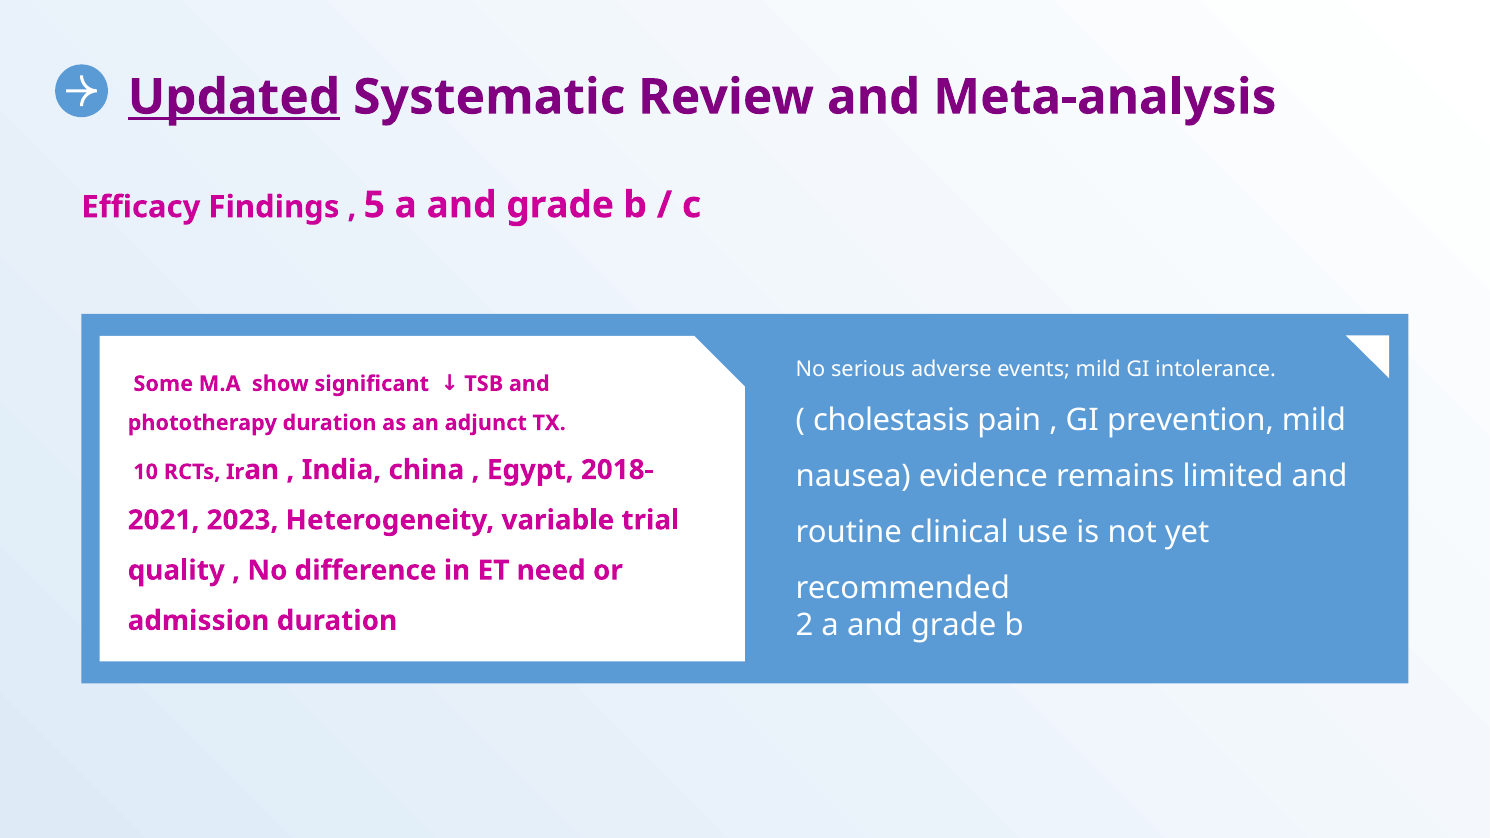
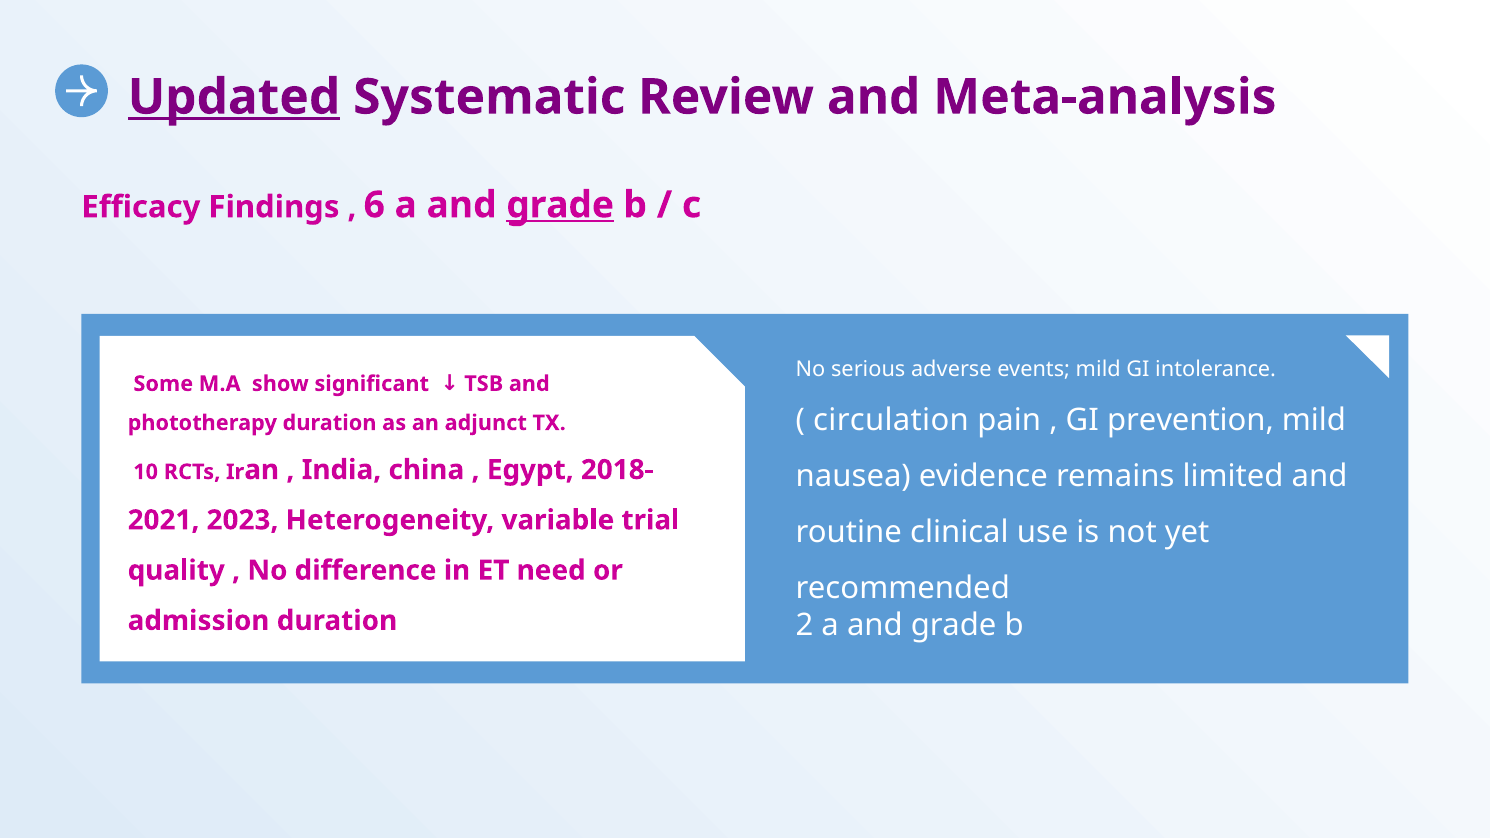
5: 5 -> 6 (374, 205)
grade underline: none -> present (560, 205)
cholestasis: cholestasis -> circulation (891, 420)
